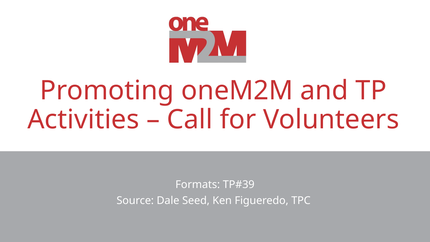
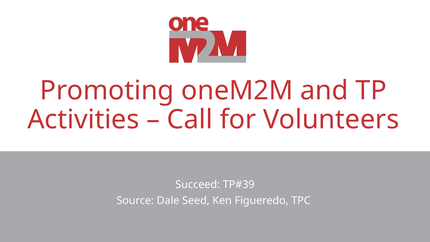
Formats: Formats -> Succeed (198, 184)
